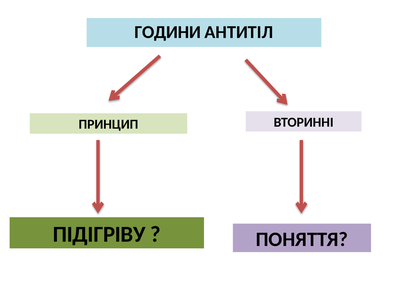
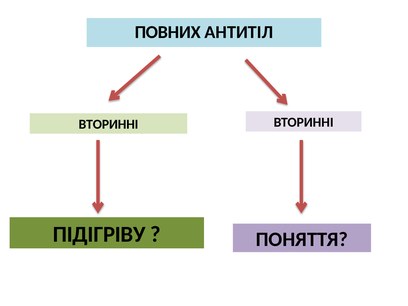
ГОДИНИ: ГОДИНИ -> ПОВНИХ (168, 32)
ПРИНЦИП: ПРИНЦИП -> ВТОРИННІ (108, 124)
